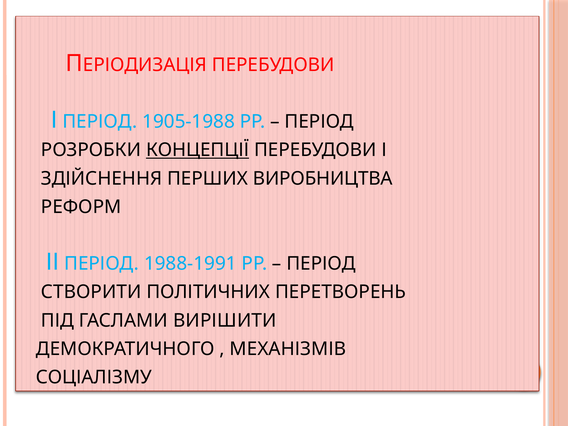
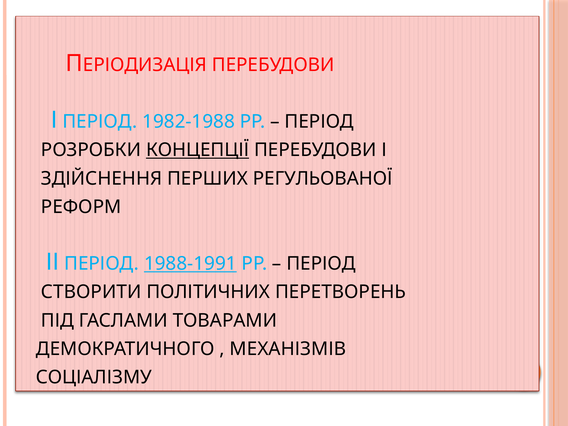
1905-1988: 1905-1988 -> 1982-1988 (189, 122)
ВИРОБНИЦТВА: ВИРОБНИЦТВА -> РЕГУЛЬОВАНОЇ (323, 178)
1988-1991 underline: none -> present (190, 264)
ВИРІШИТИ: ВИРІШИТИ -> ТОВАРАМИ (225, 320)
